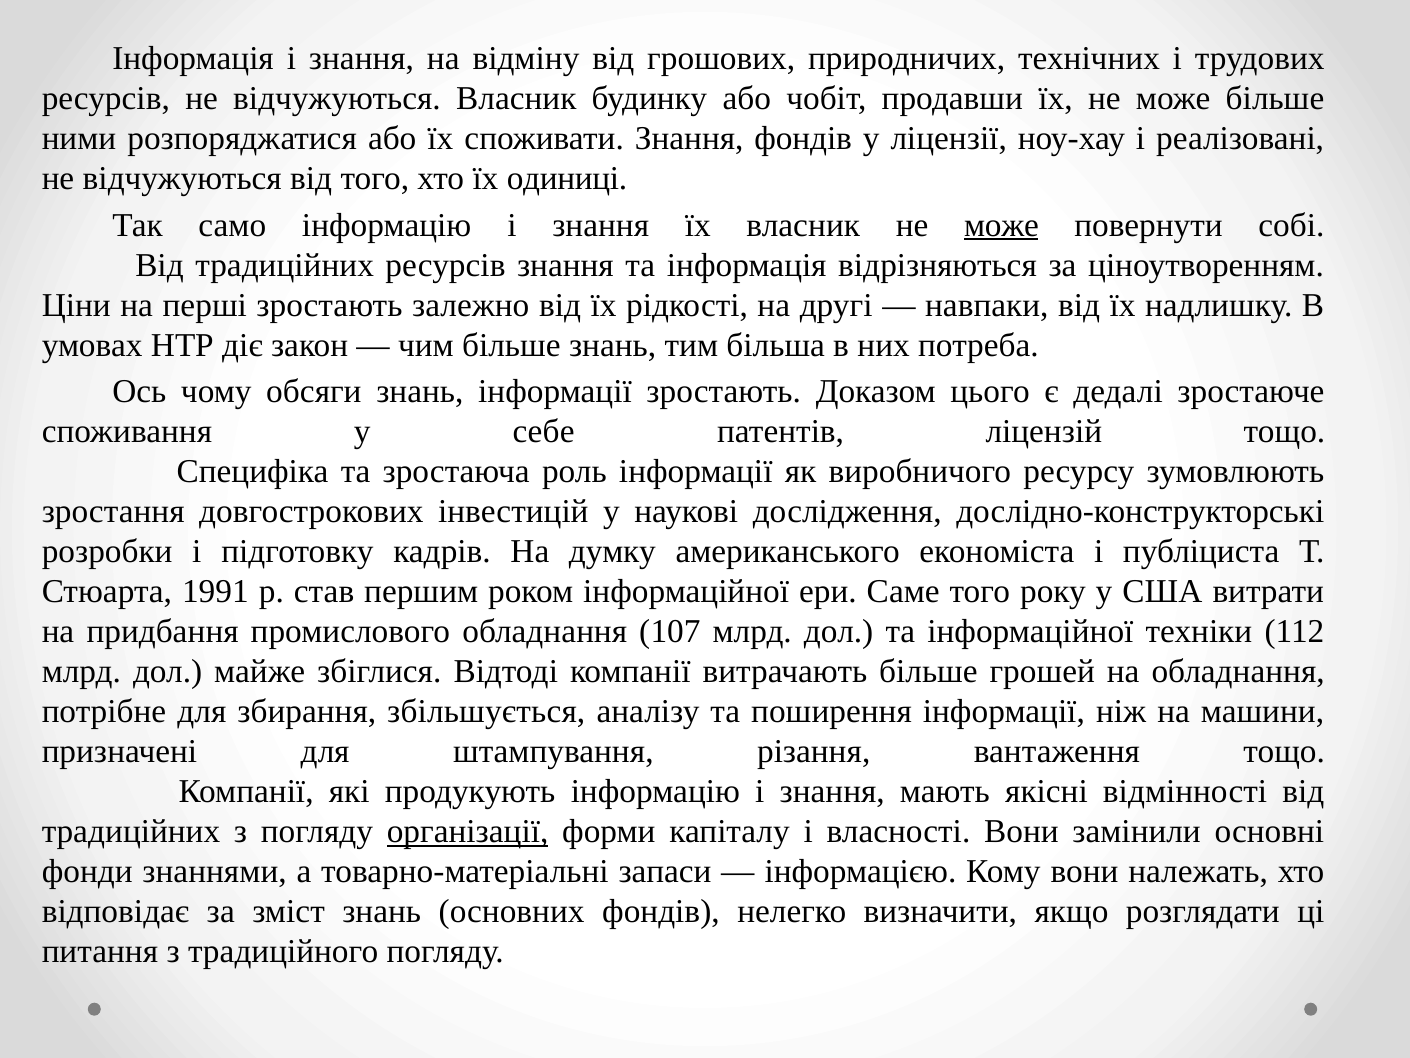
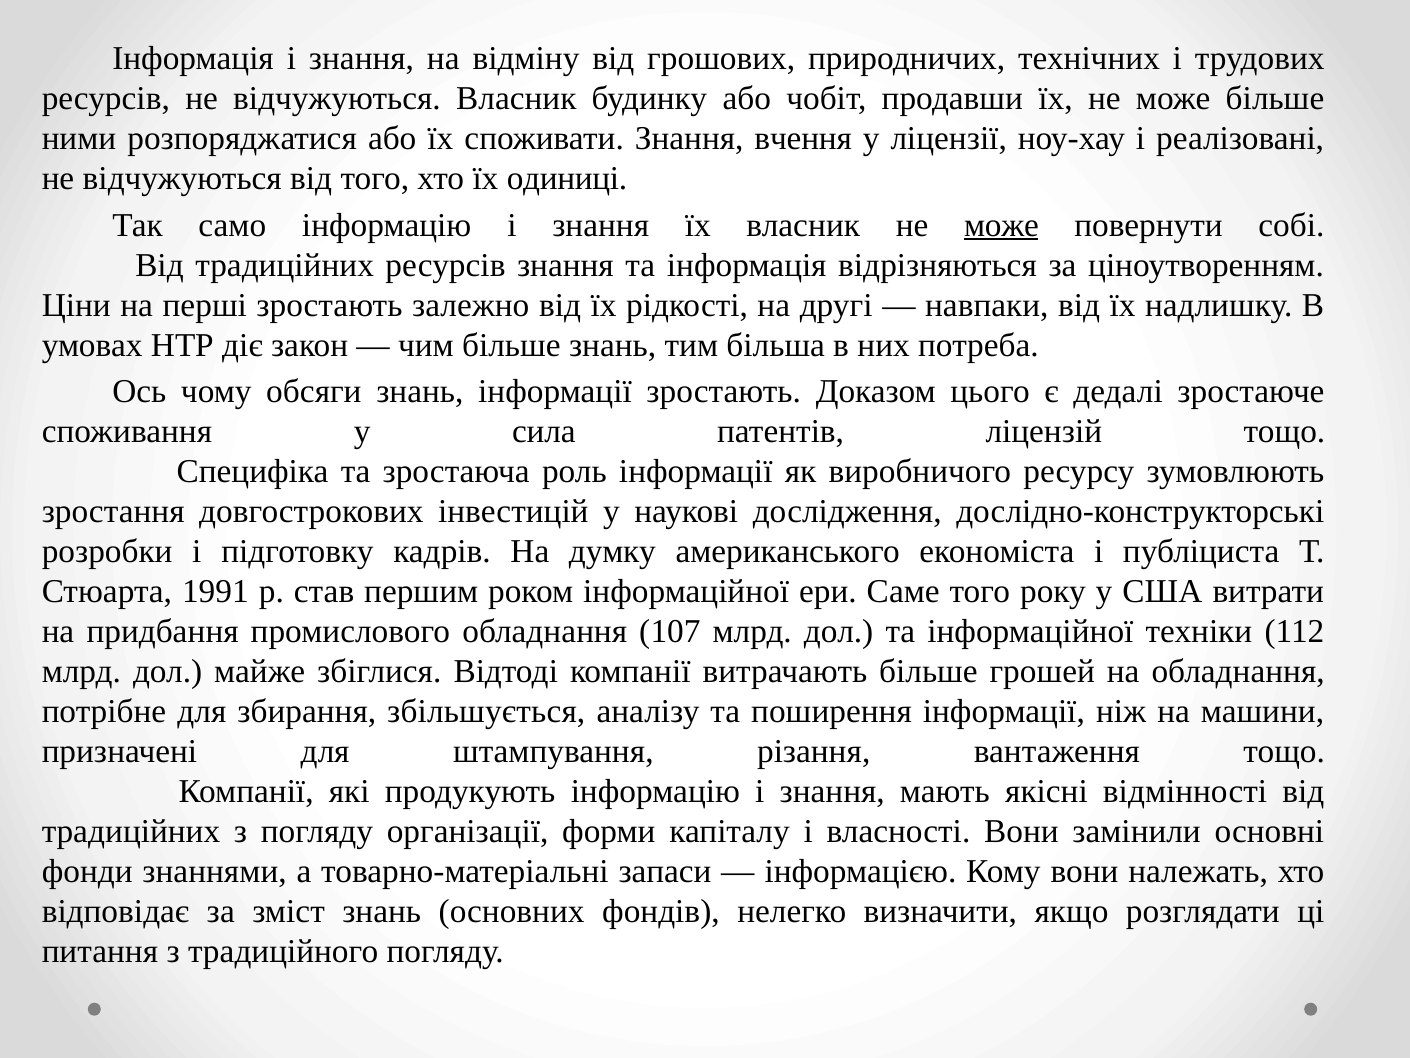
Знання фондів: фондів -> вчення (803, 138)
себе: себе -> сила (544, 431)
організації underline: present -> none (468, 831)
